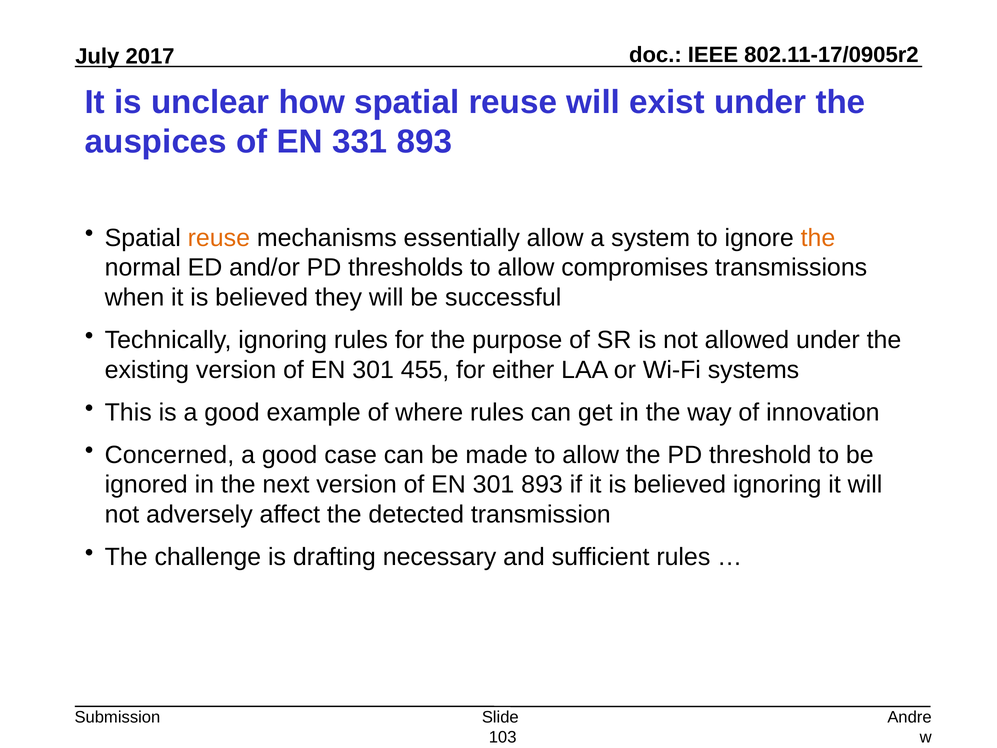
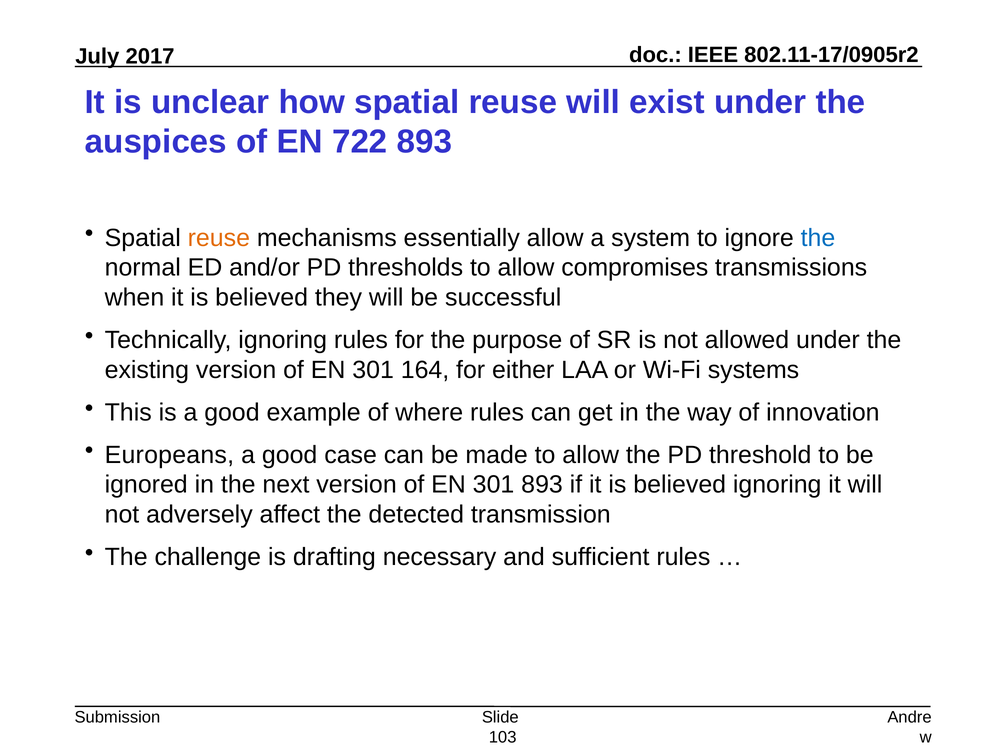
331: 331 -> 722 (360, 142)
the colour: orange -> blue (818, 238)
455: 455 -> 164 (425, 370)
Concerned: Concerned -> Europeans (169, 455)
